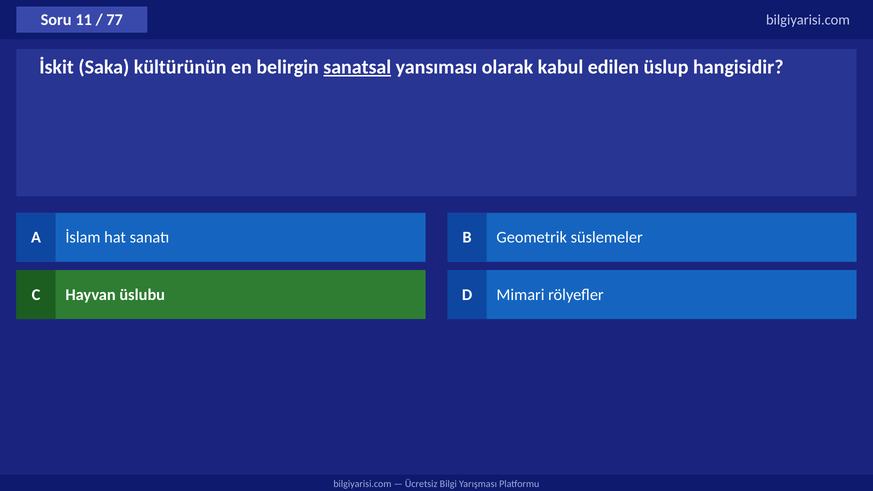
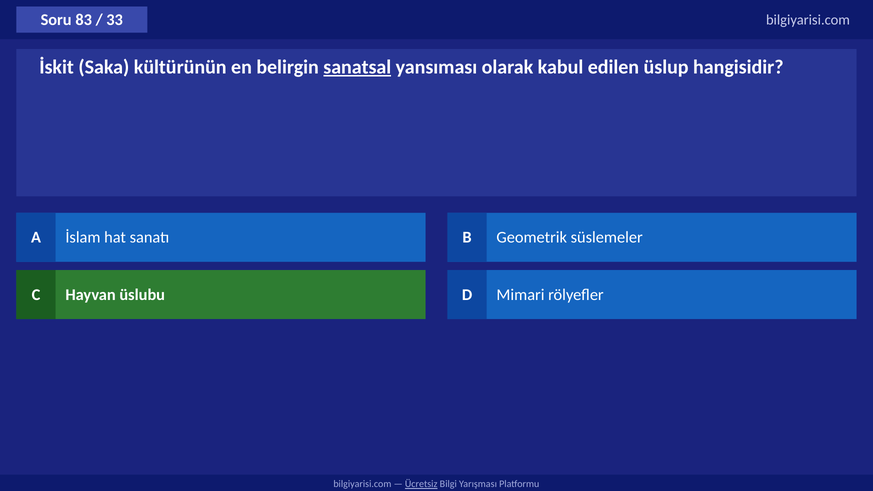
11: 11 -> 83 (84, 20)
77: 77 -> 33 (115, 20)
Ücretsiz underline: none -> present (421, 484)
